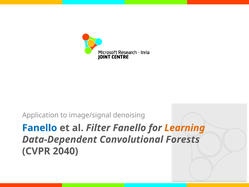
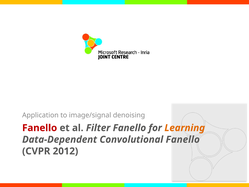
Fanello colour: blue -> red (40, 128)
Convolutional Forests: Forests -> Fanello (183, 139)
2040: 2040 -> 2012 (65, 151)
